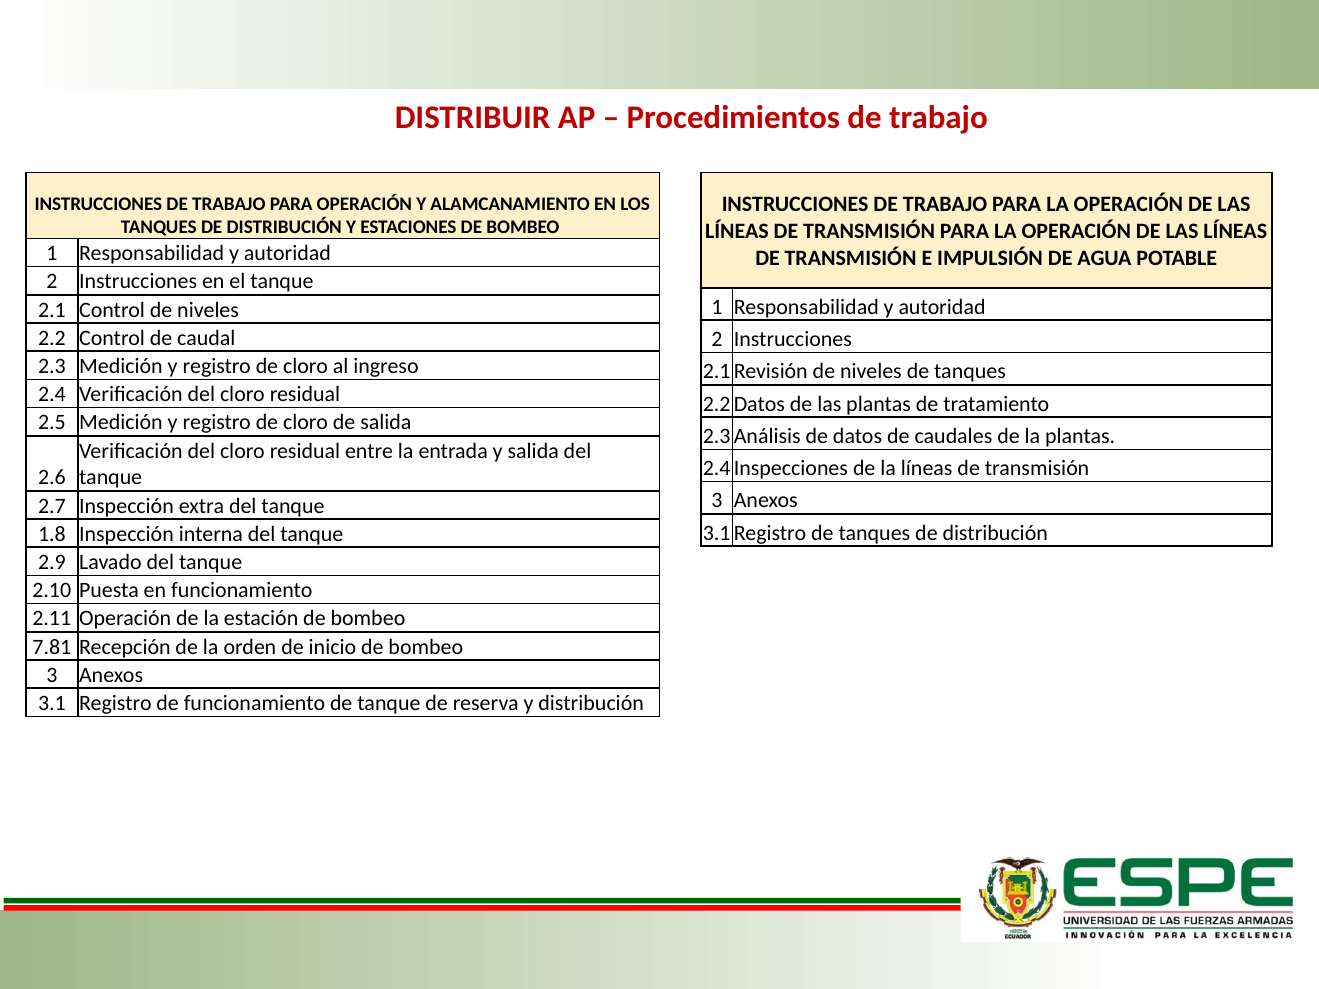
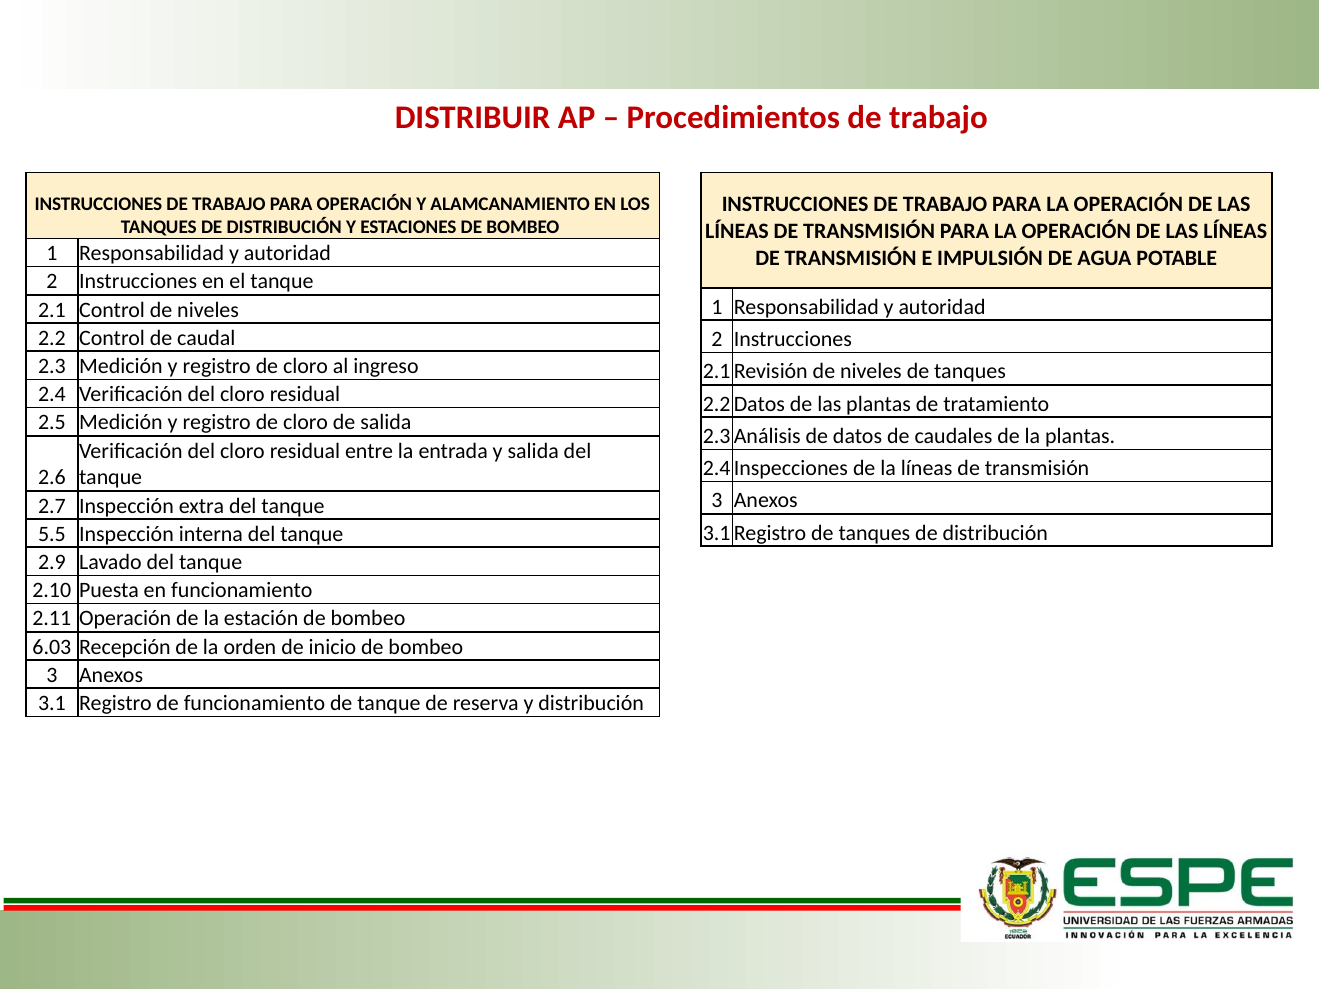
1.8: 1.8 -> 5.5 (52, 534)
7.81: 7.81 -> 6.03 (52, 647)
